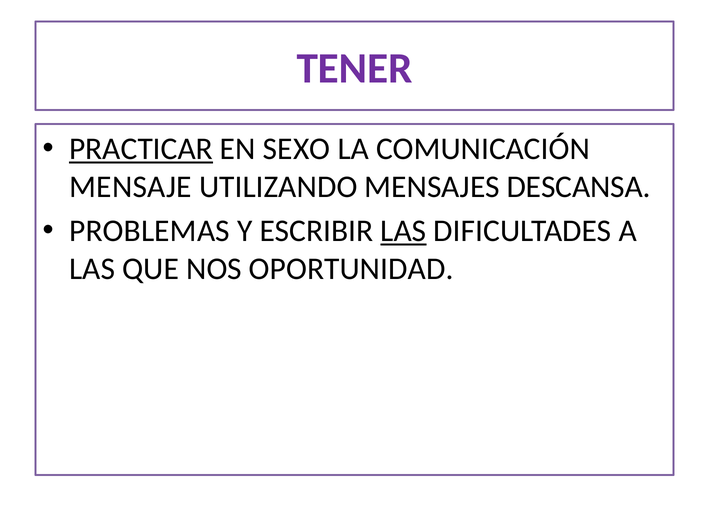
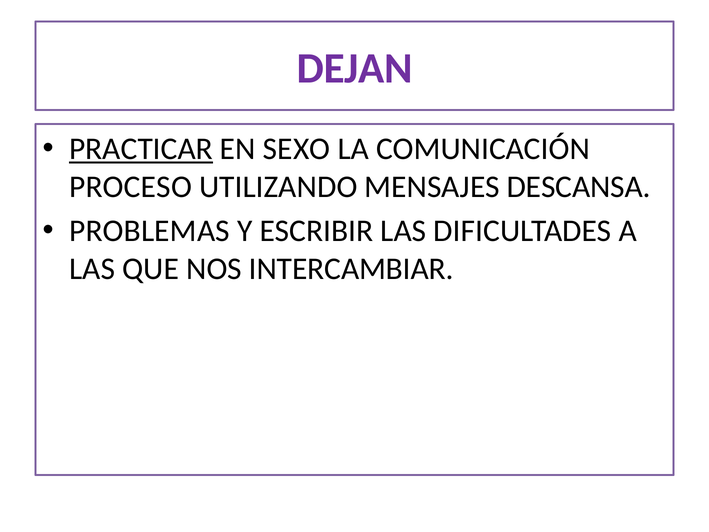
TENER: TENER -> DEJAN (355, 69)
MENSAJE: MENSAJE -> PROCESO (131, 187)
LAS underline: present -> none (403, 231)
OPORTUNIDAD: OPORTUNIDAD -> INTERCAMBIAR (351, 269)
